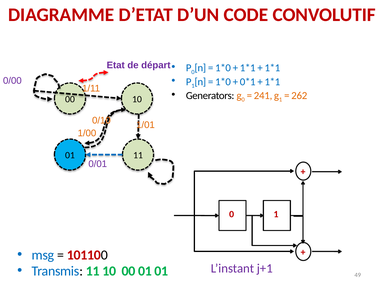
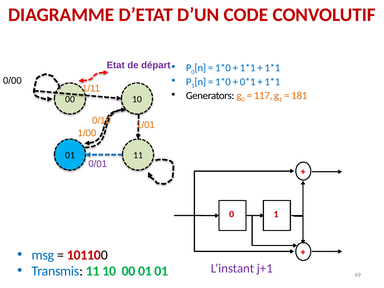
0/00 colour: purple -> black (12, 81)
241: 241 -> 117 (263, 96)
262: 262 -> 181 (299, 96)
